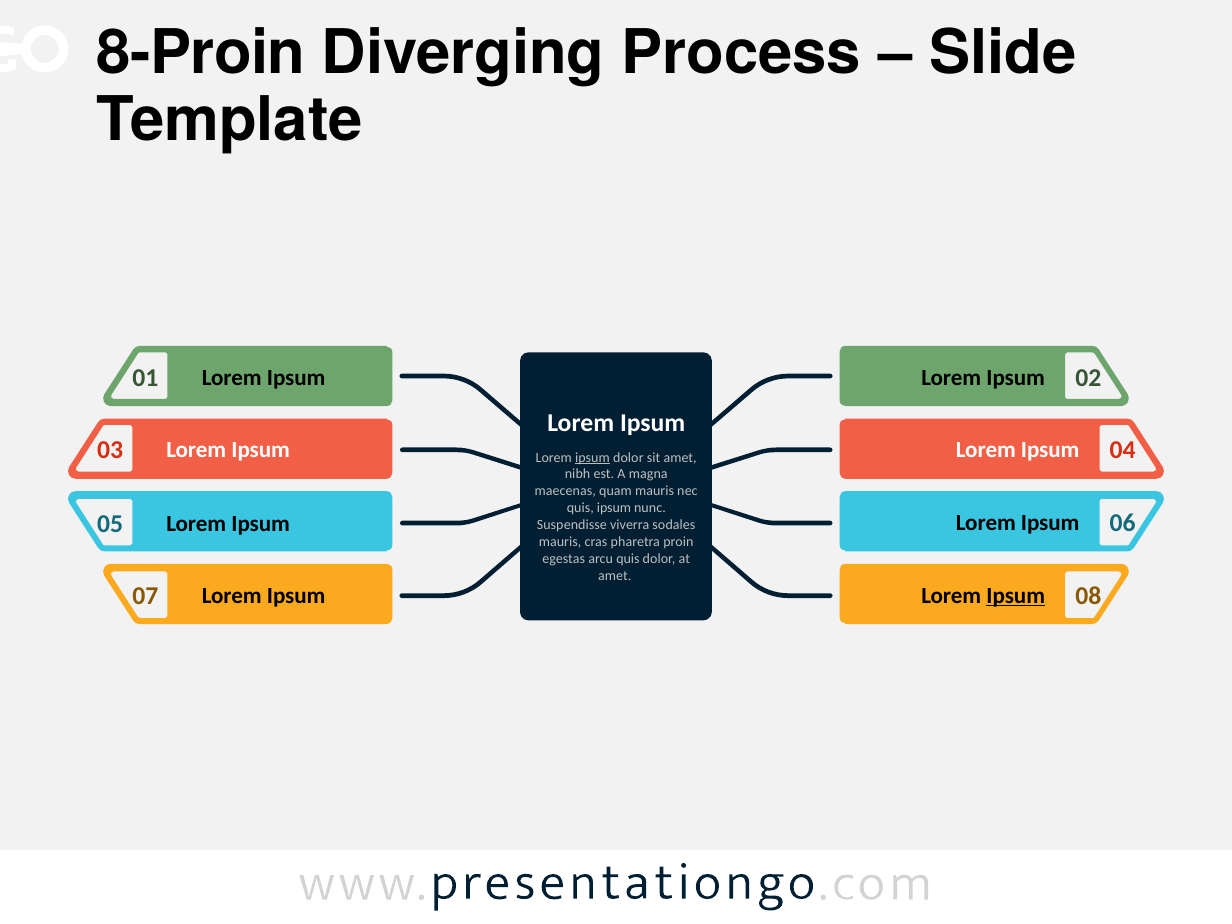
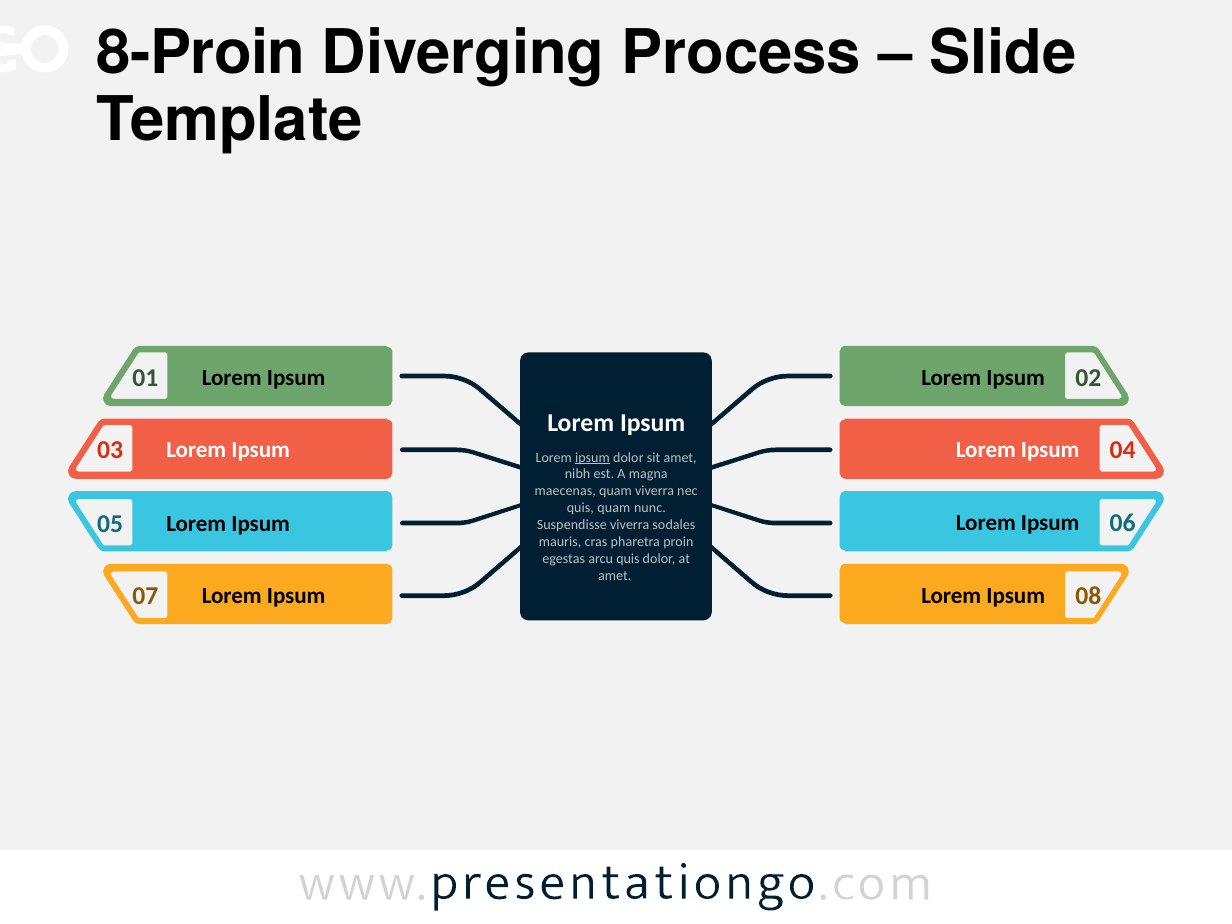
quam mauris: mauris -> viverra (655, 491)
quis ipsum: ipsum -> quam (614, 508)
Ipsum underline: present -> none (1016, 595)
